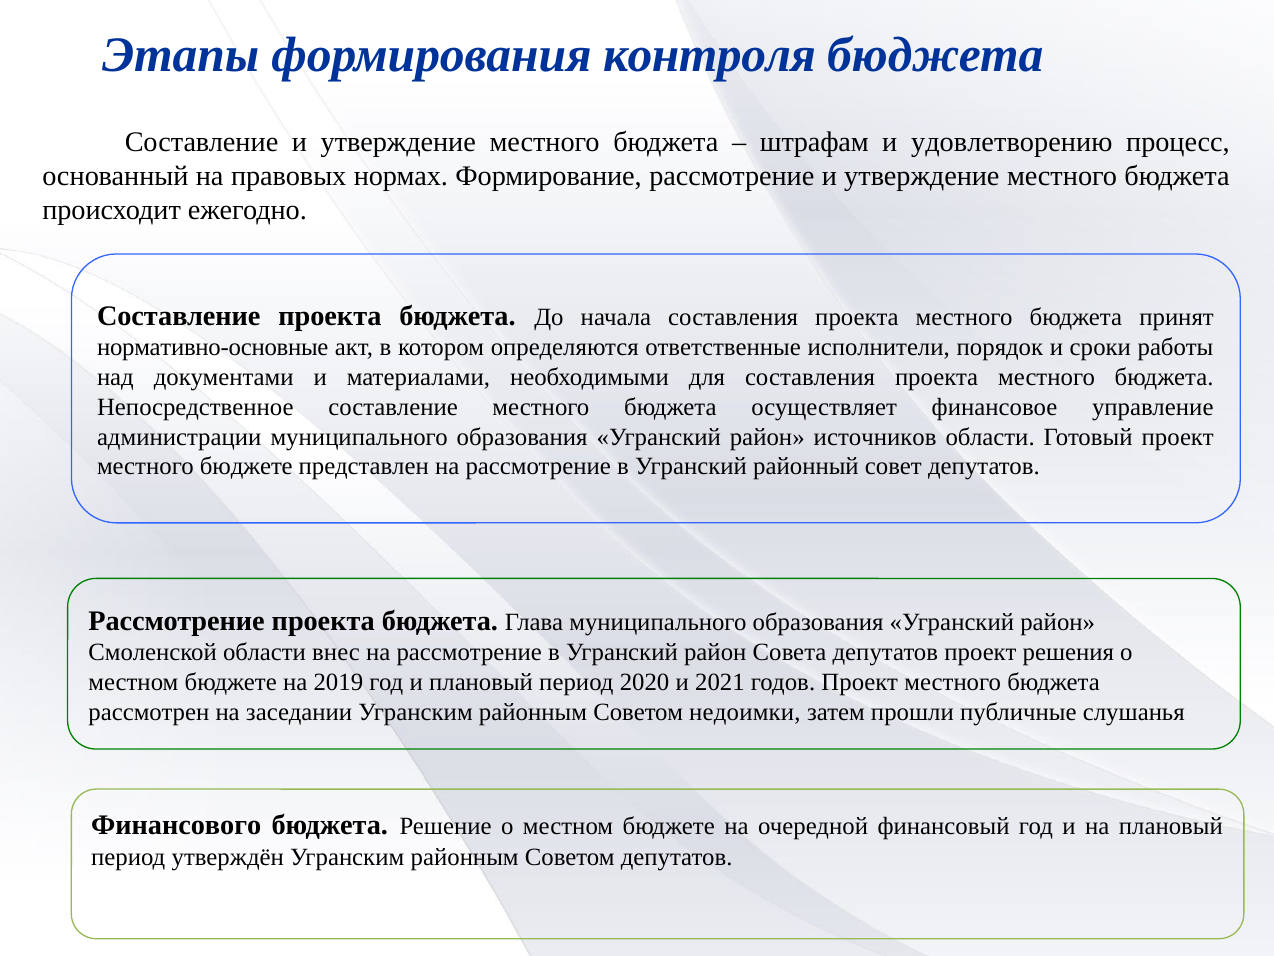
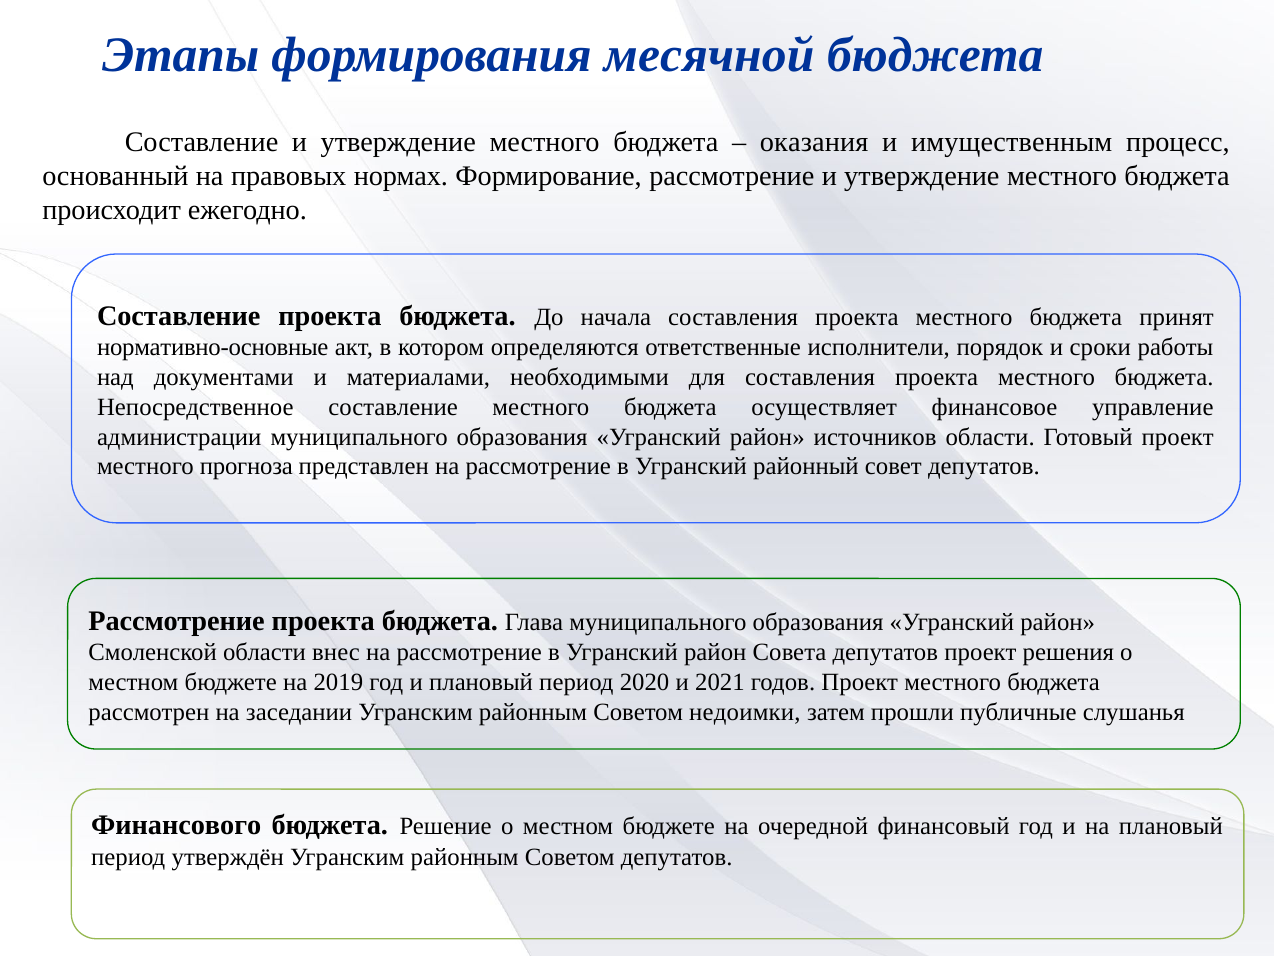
контроля: контроля -> месячной (709, 56)
штрафам: штрафам -> оказания (814, 142)
удовлетворению: удовлетворению -> имущественным (1012, 142)
местного бюджете: бюджете -> прогноза (246, 466)
